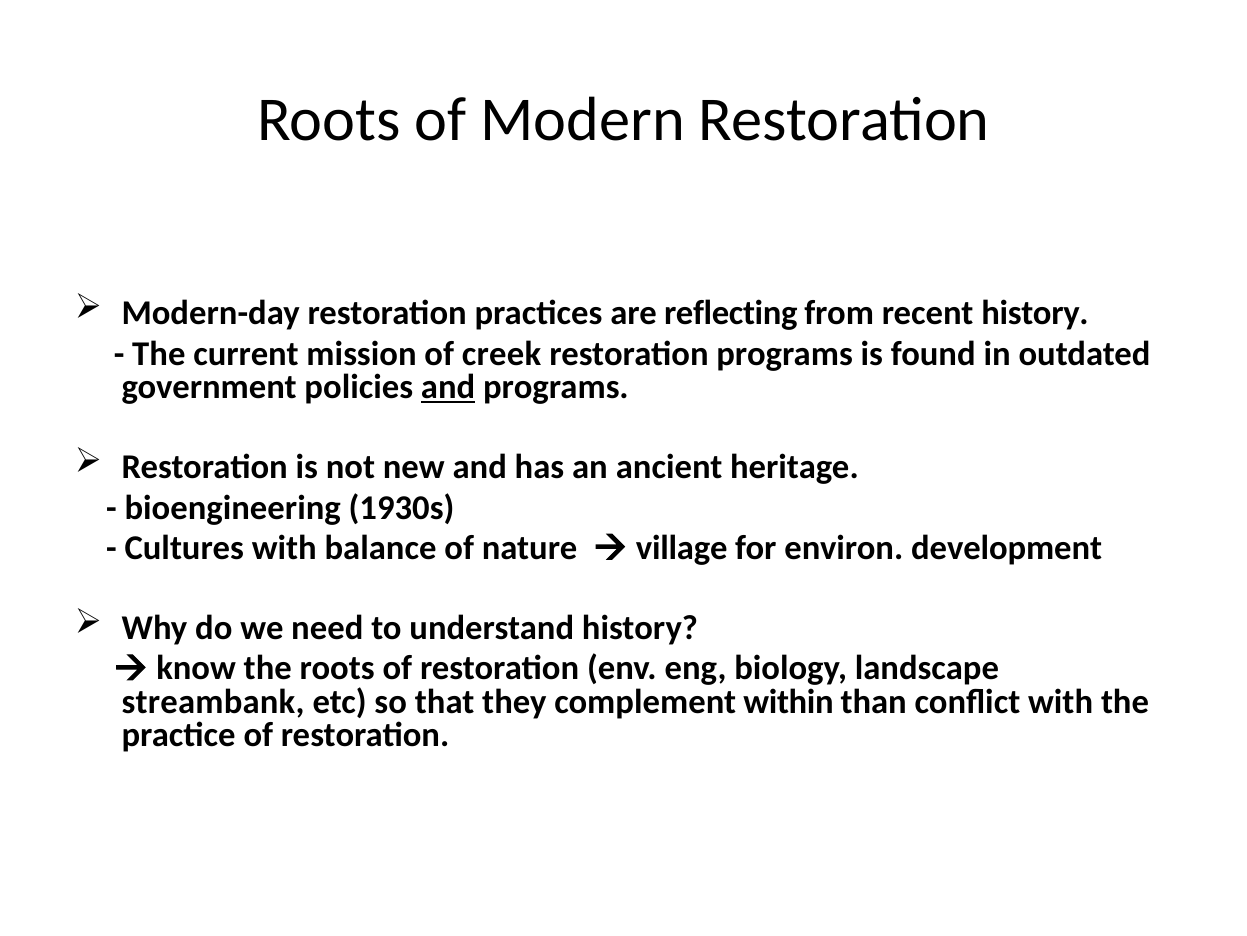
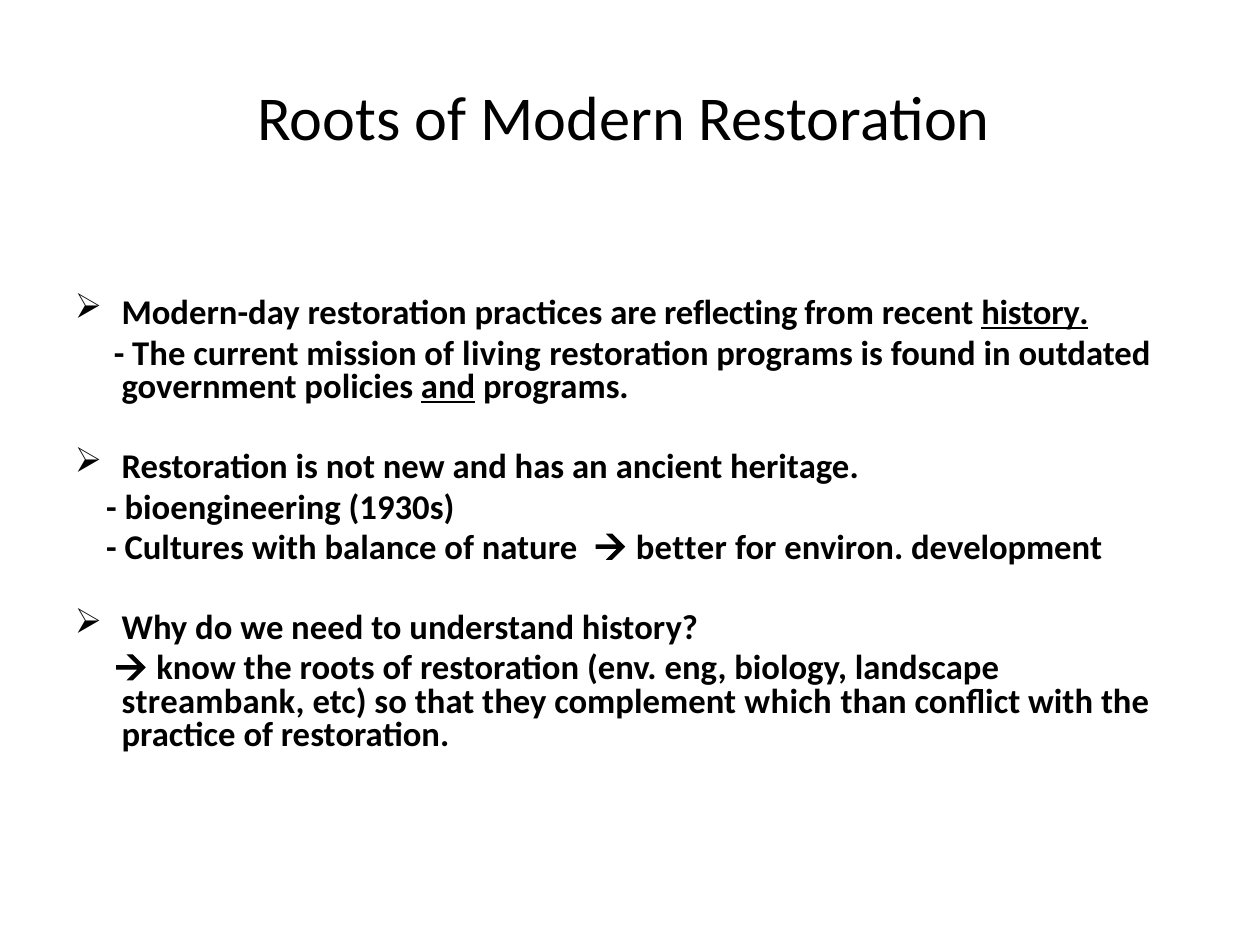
history underline: none -> present (1035, 313)
creek: creek -> living (501, 353)
village: village -> better (681, 547)
within: within -> which (788, 701)
